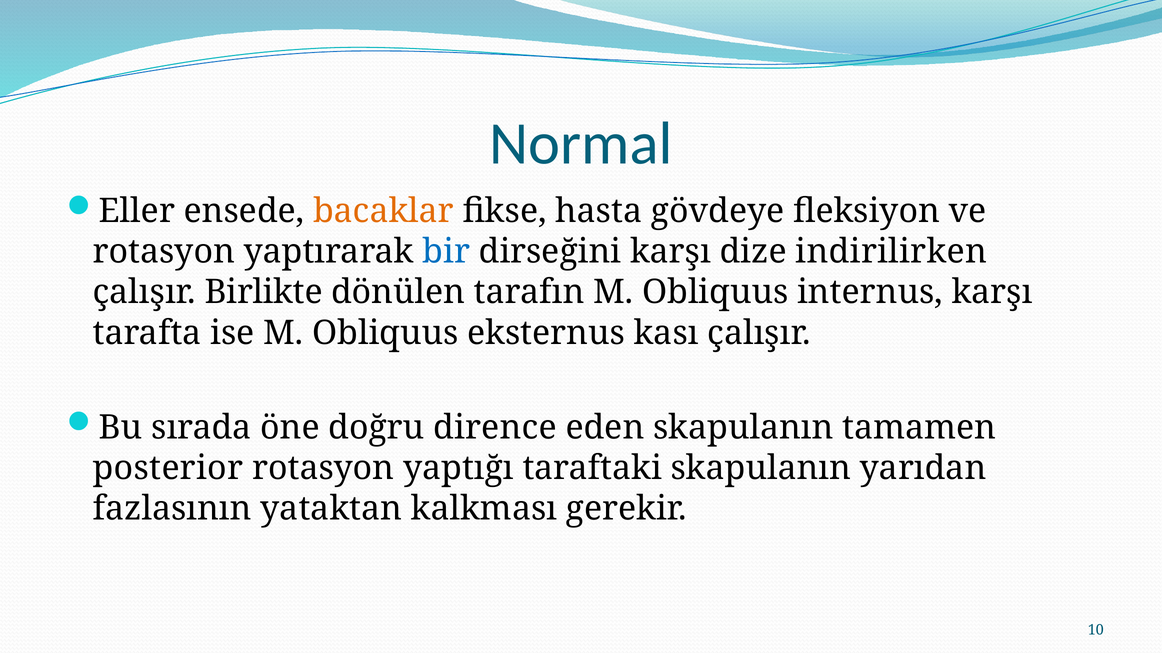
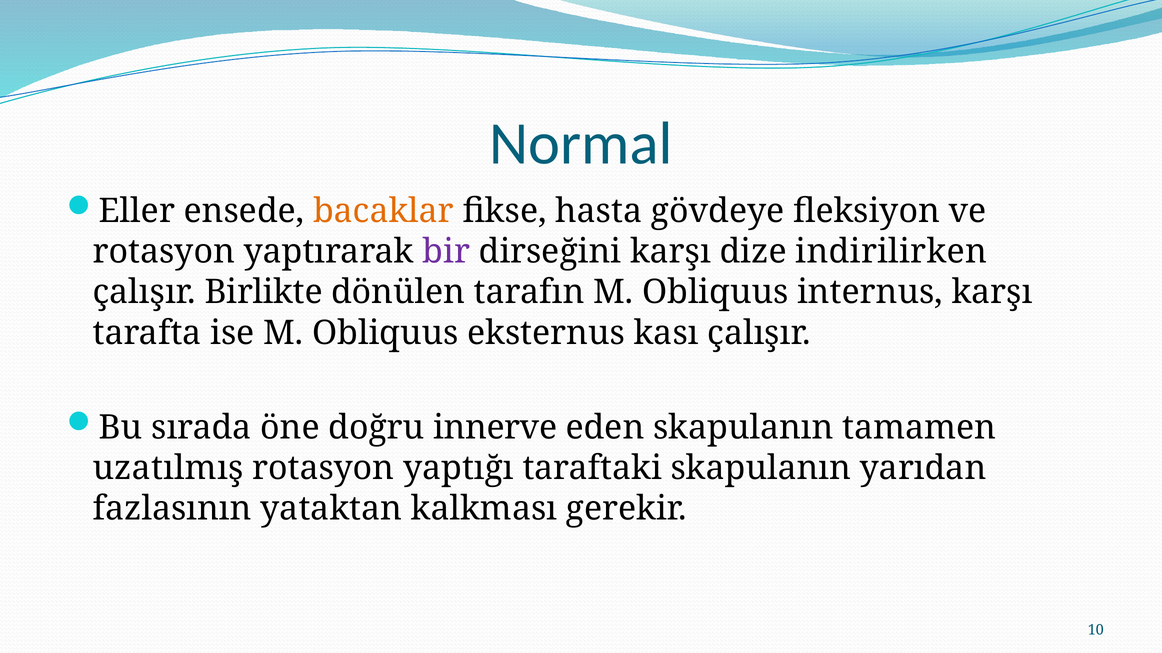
bir colour: blue -> purple (446, 252)
dirence: dirence -> innerve (495, 428)
posterior: posterior -> uzatılmış (168, 469)
